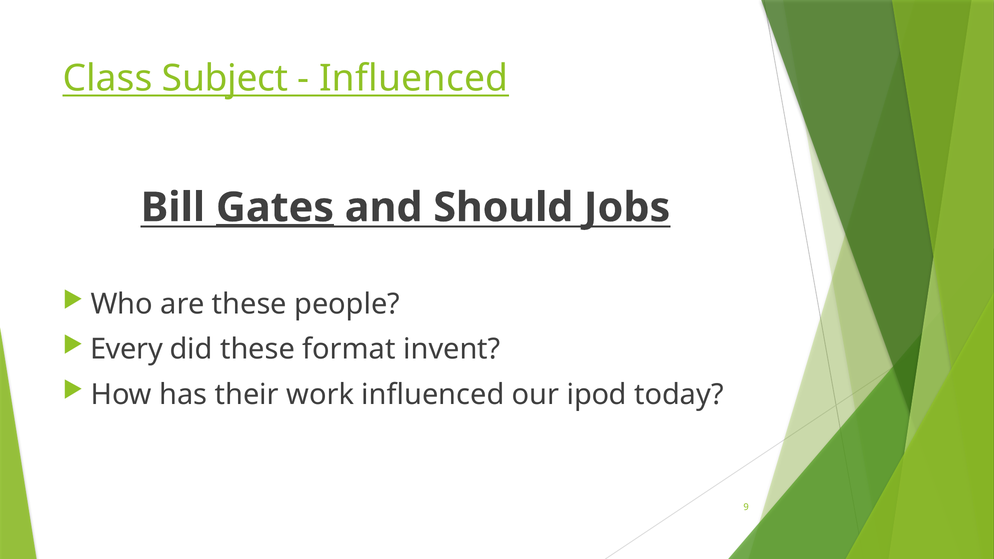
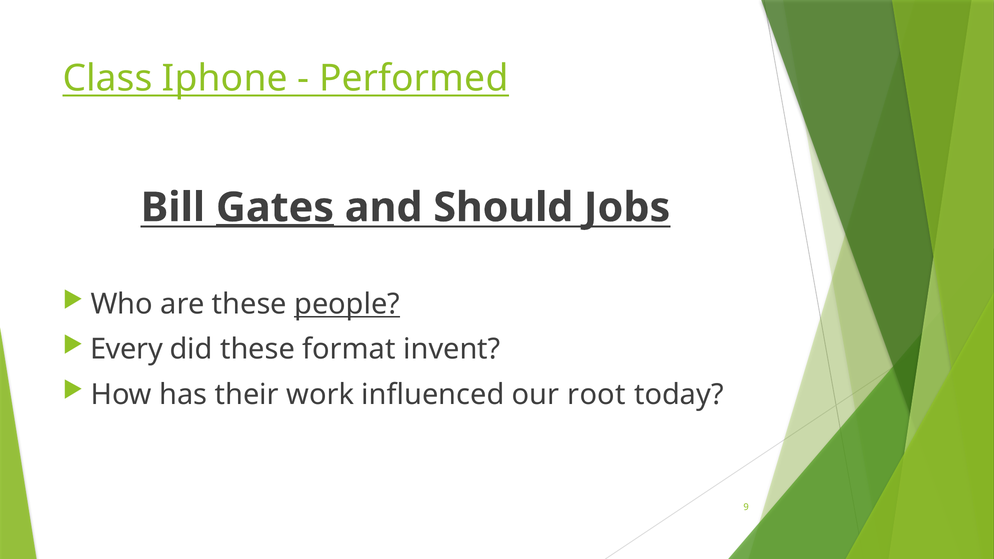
Subject: Subject -> Iphone (225, 78)
Influenced: Influenced -> Performed (414, 78)
people underline: none -> present (347, 304)
ipod: ipod -> root (597, 395)
